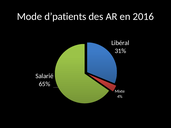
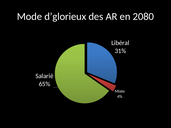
d’patients: d’patients -> d’glorieux (65, 17)
2016: 2016 -> 2080 (143, 17)
